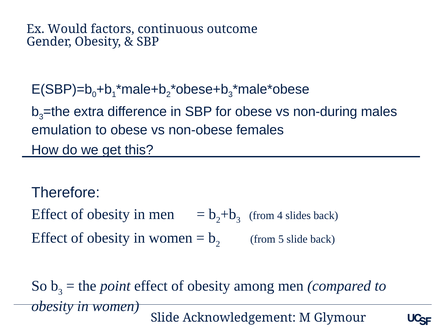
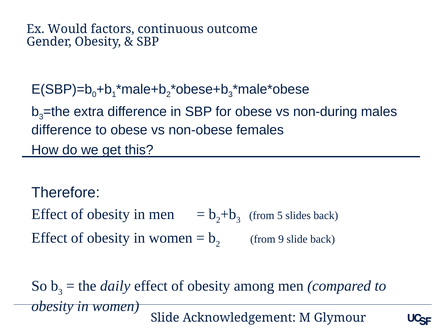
emulation: emulation -> difference (62, 130)
4: 4 -> 5 (280, 215)
5: 5 -> 9 (281, 239)
point: point -> daily (115, 286)
